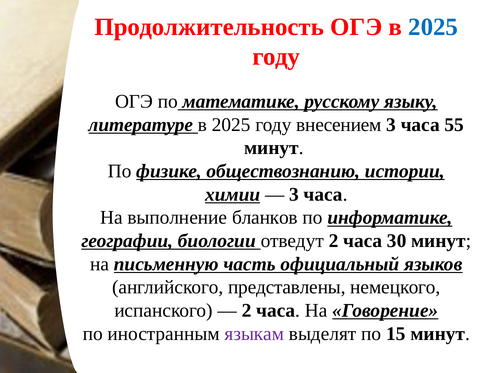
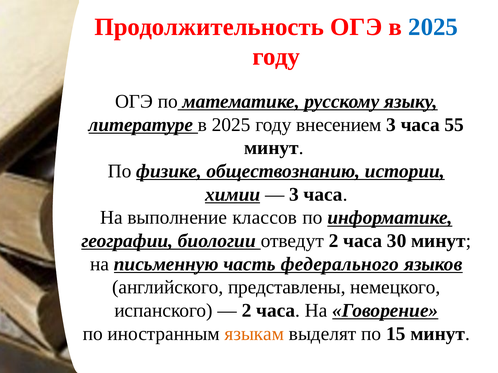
бланков: бланков -> классов (265, 218)
официальный: официальный -> федерального (340, 264)
языкам colour: purple -> orange (254, 334)
